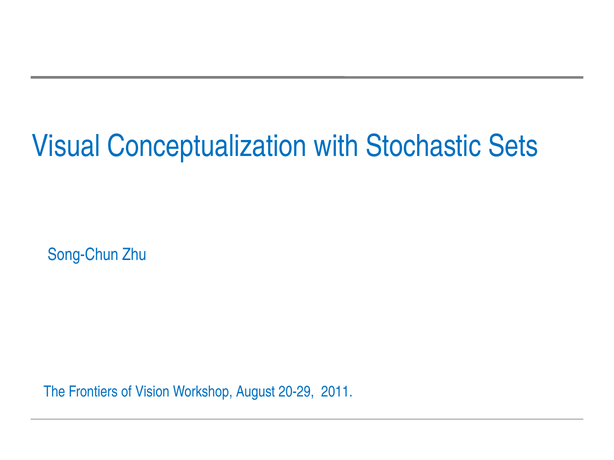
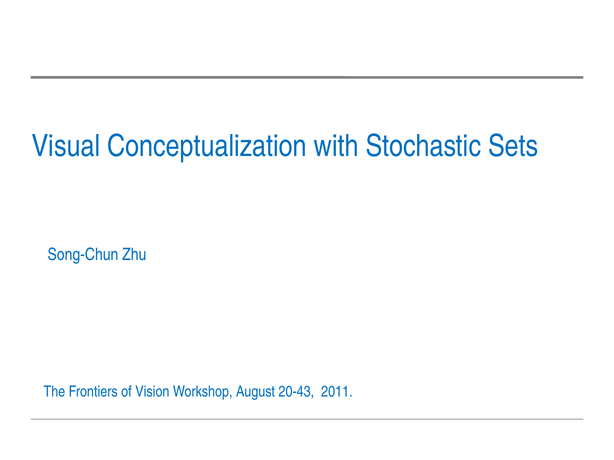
20-29: 20-29 -> 20-43 (296, 392)
